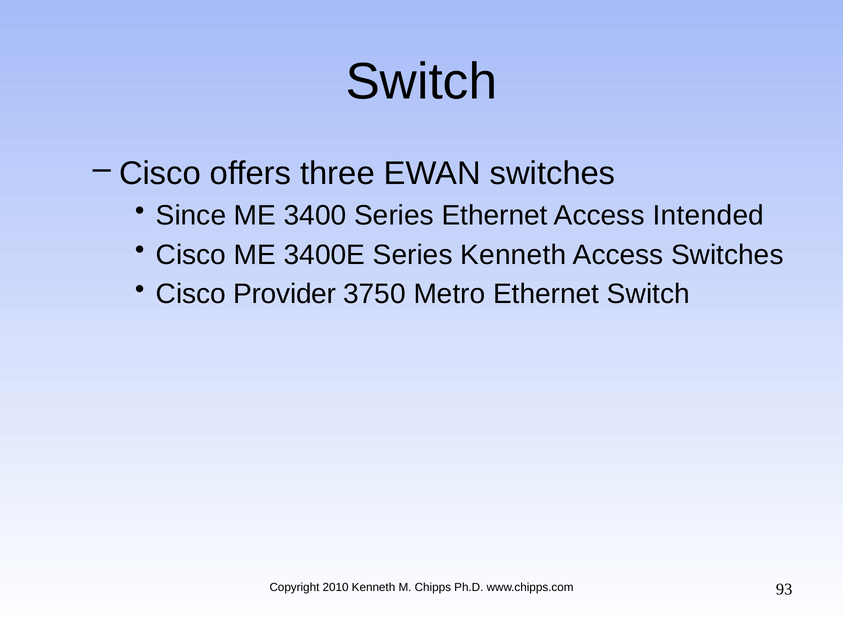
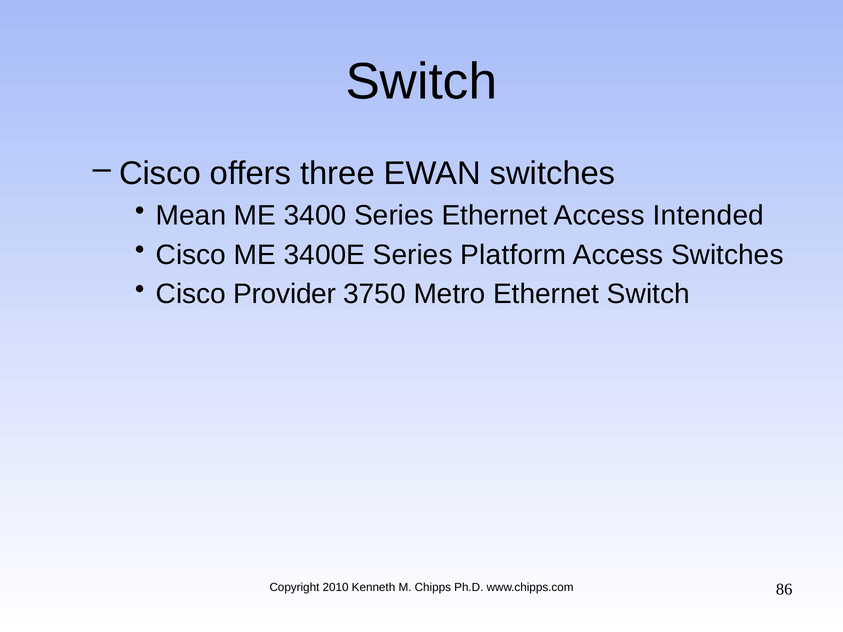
Since: Since -> Mean (191, 216)
Series Kenneth: Kenneth -> Platform (513, 255)
93: 93 -> 86 (784, 590)
